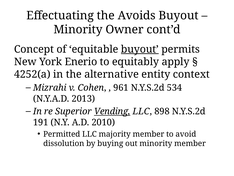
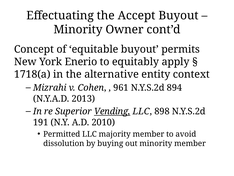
Avoids: Avoids -> Accept (137, 15)
buyout underline: present -> none (140, 49)
4252(a: 4252(a -> 1718(a (32, 74)
534: 534 -> 894 (174, 87)
